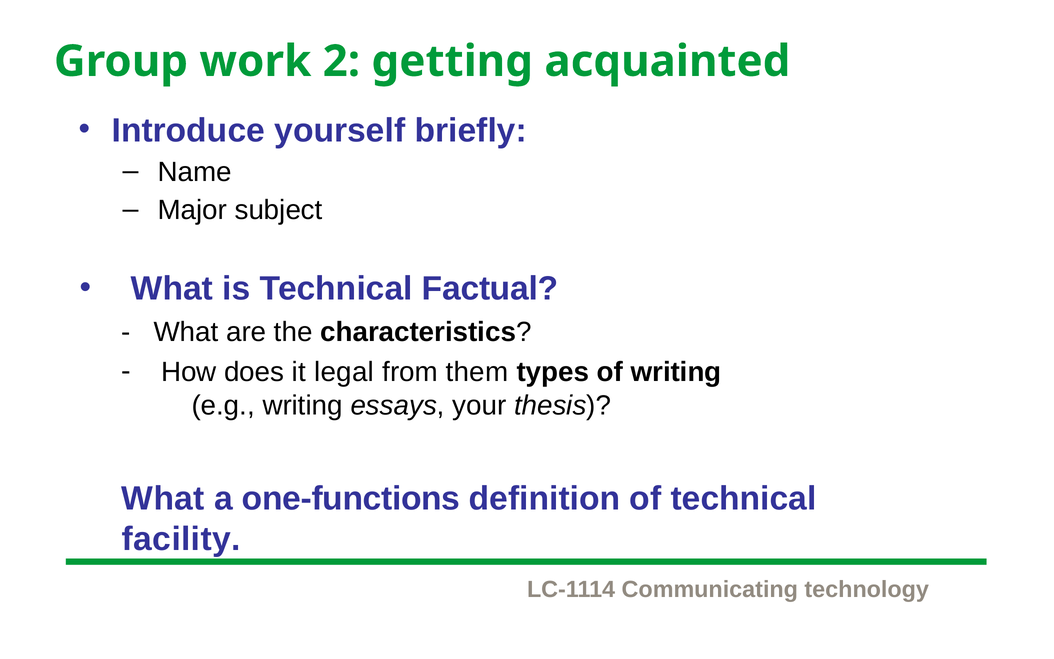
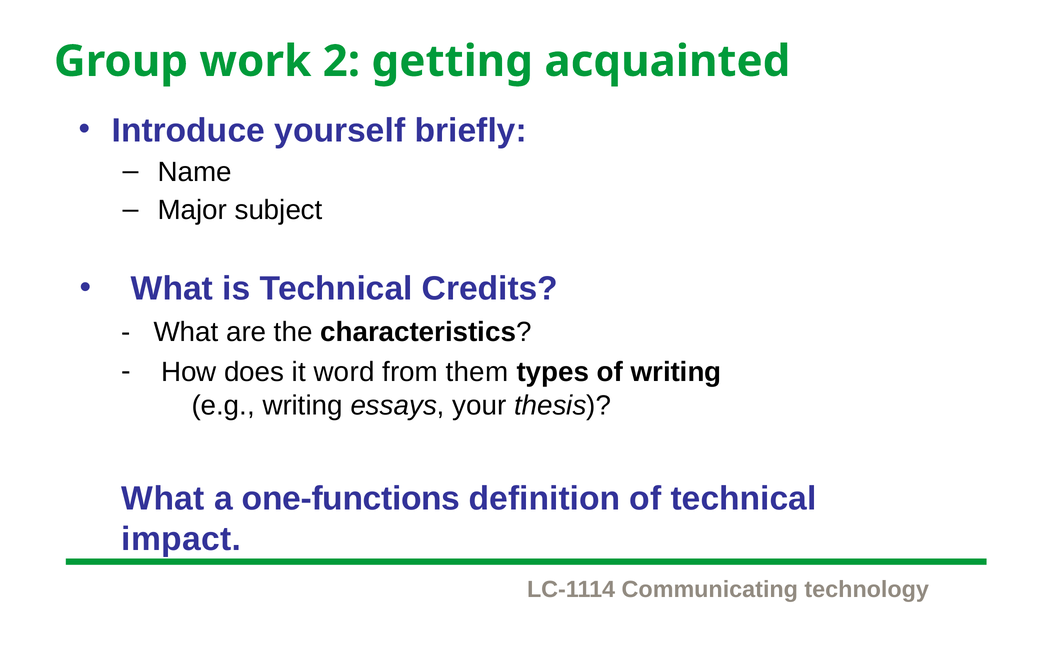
Factual: Factual -> Credits (490, 289)
legal: legal -> word (344, 372)
facility: facility -> impact (181, 539)
